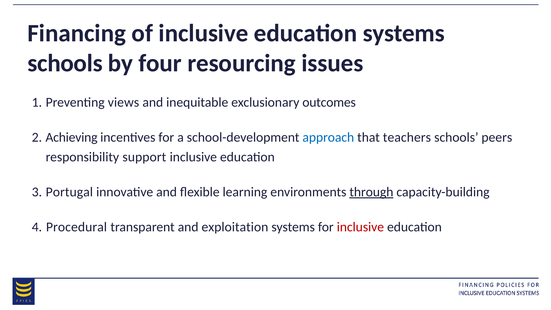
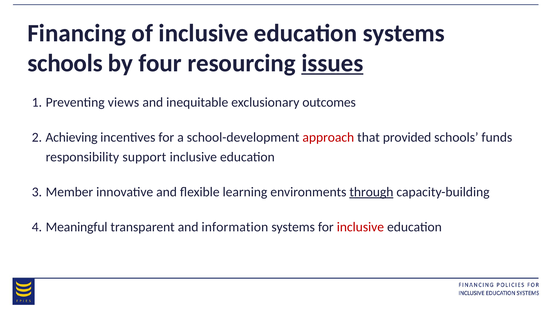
issues underline: none -> present (332, 63)
approach colour: blue -> red (328, 137)
teachers: teachers -> provided (407, 137)
peers: peers -> funds (497, 137)
Portugal: Portugal -> Member (69, 192)
Procedural: Procedural -> Meaningful (77, 227)
exploitation: exploitation -> information (235, 227)
